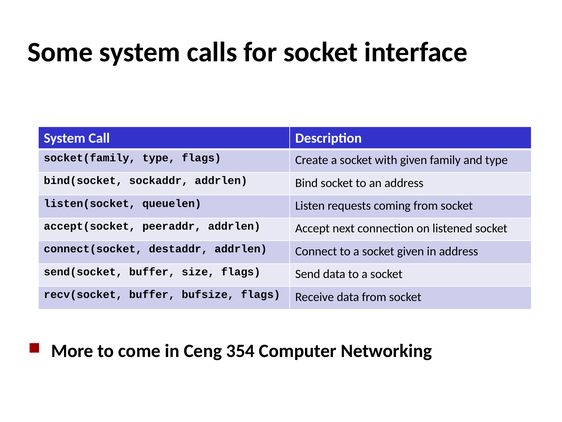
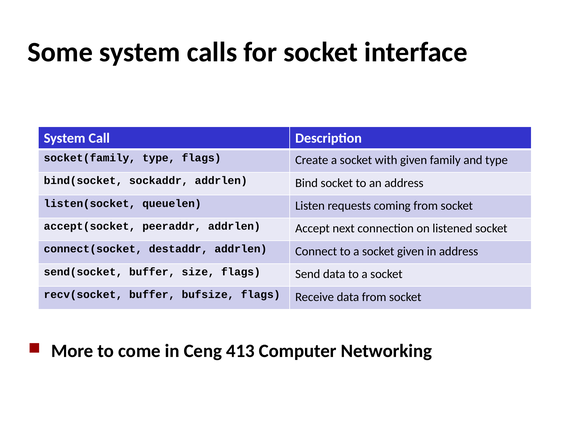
354: 354 -> 413 (241, 350)
